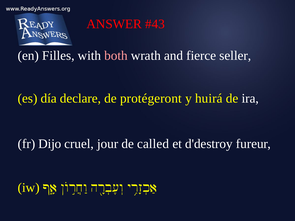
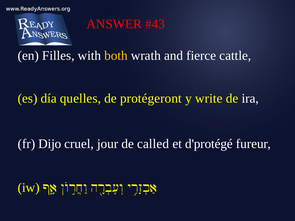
both colour: pink -> yellow (116, 56)
seller: seller -> cattle (235, 56)
declare: declare -> quelles (80, 98)
huirá: huirá -> write (209, 98)
d'destroy: d'destroy -> d'protégé (209, 144)
